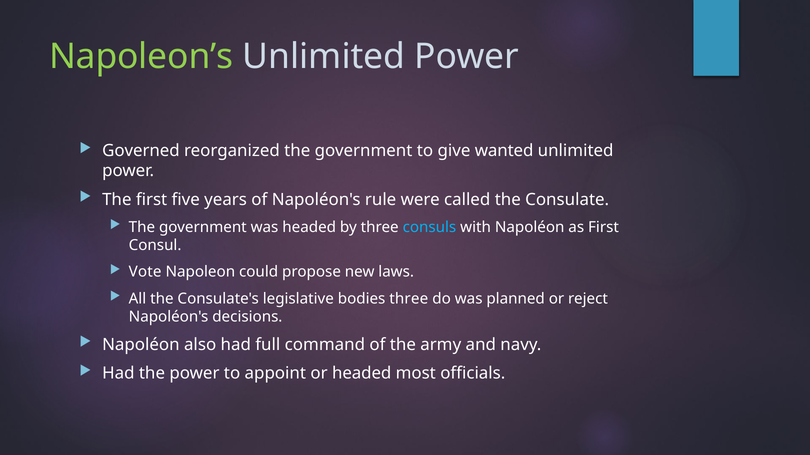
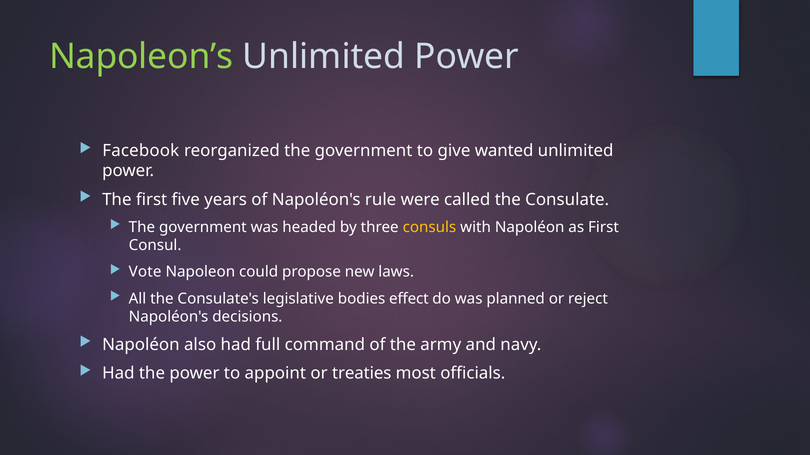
Governed: Governed -> Facebook (141, 151)
consuls colour: light blue -> yellow (429, 227)
bodies three: three -> effect (409, 299)
or headed: headed -> treaties (362, 374)
